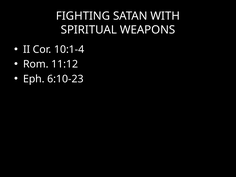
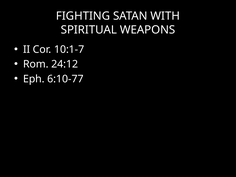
10:1-4: 10:1-4 -> 10:1-7 (69, 50)
11:12: 11:12 -> 24:12 (65, 64)
6:10-23: 6:10-23 -> 6:10-77 (65, 79)
